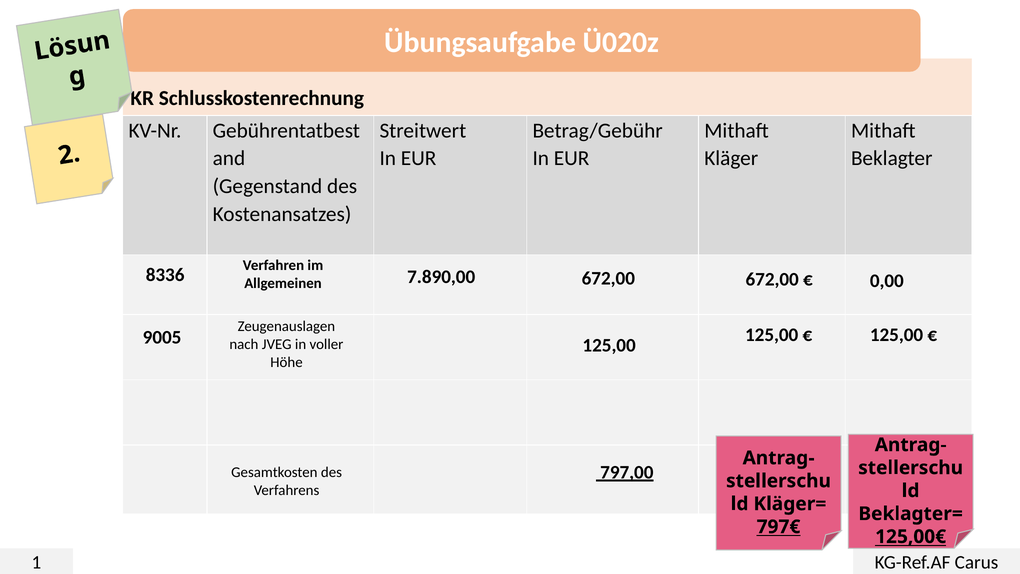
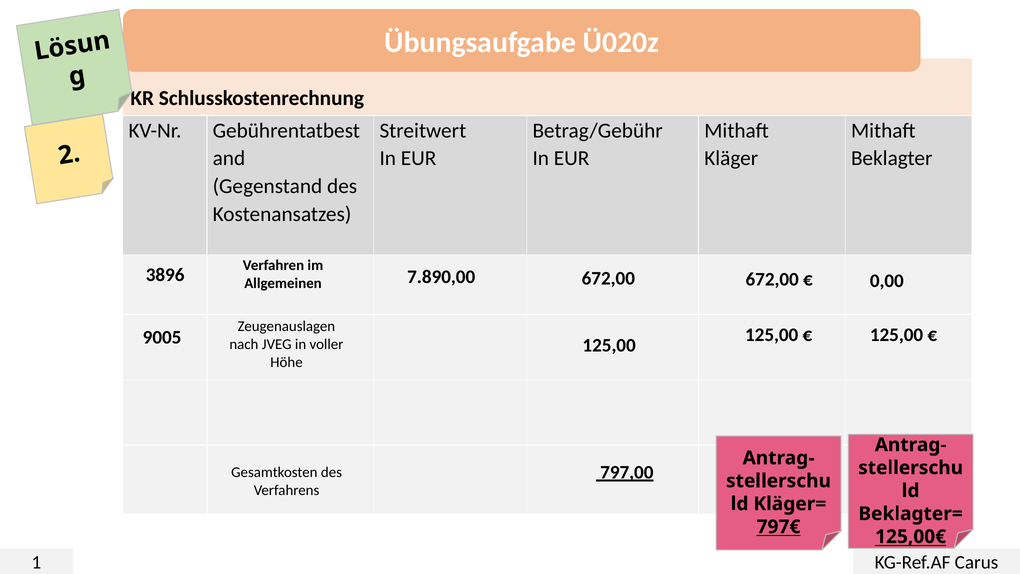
8336: 8336 -> 3896 (165, 275)
